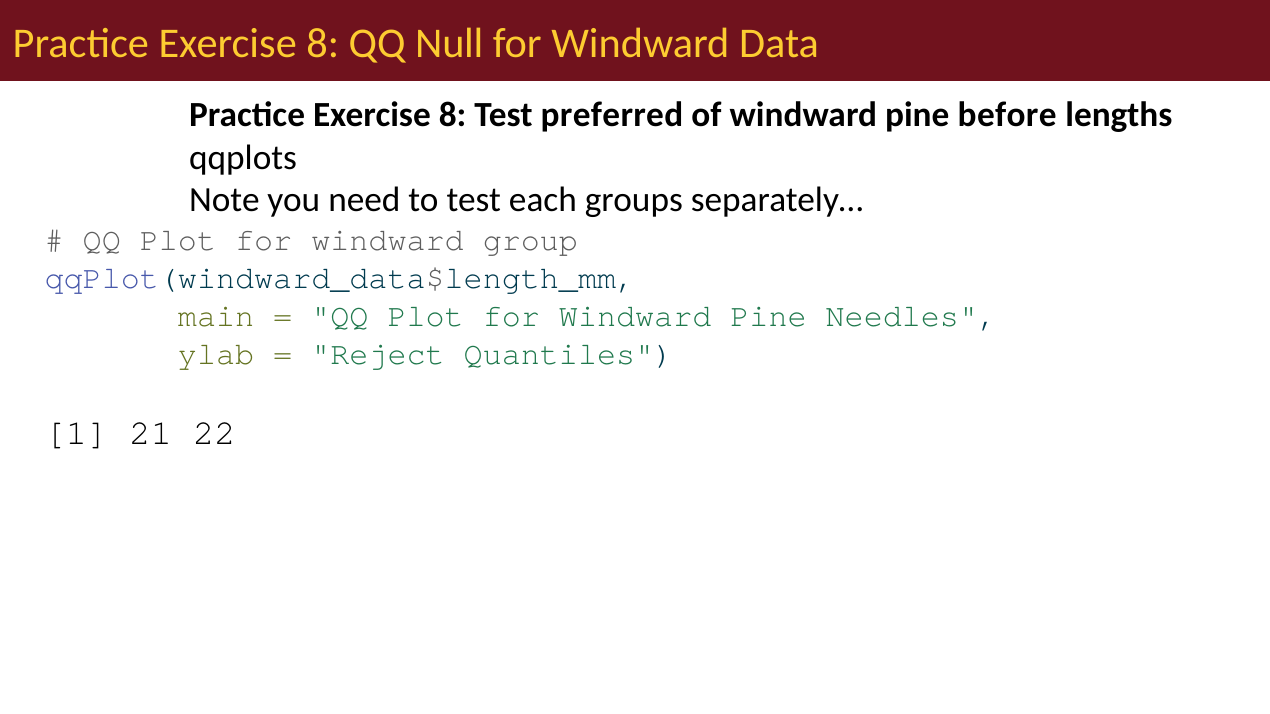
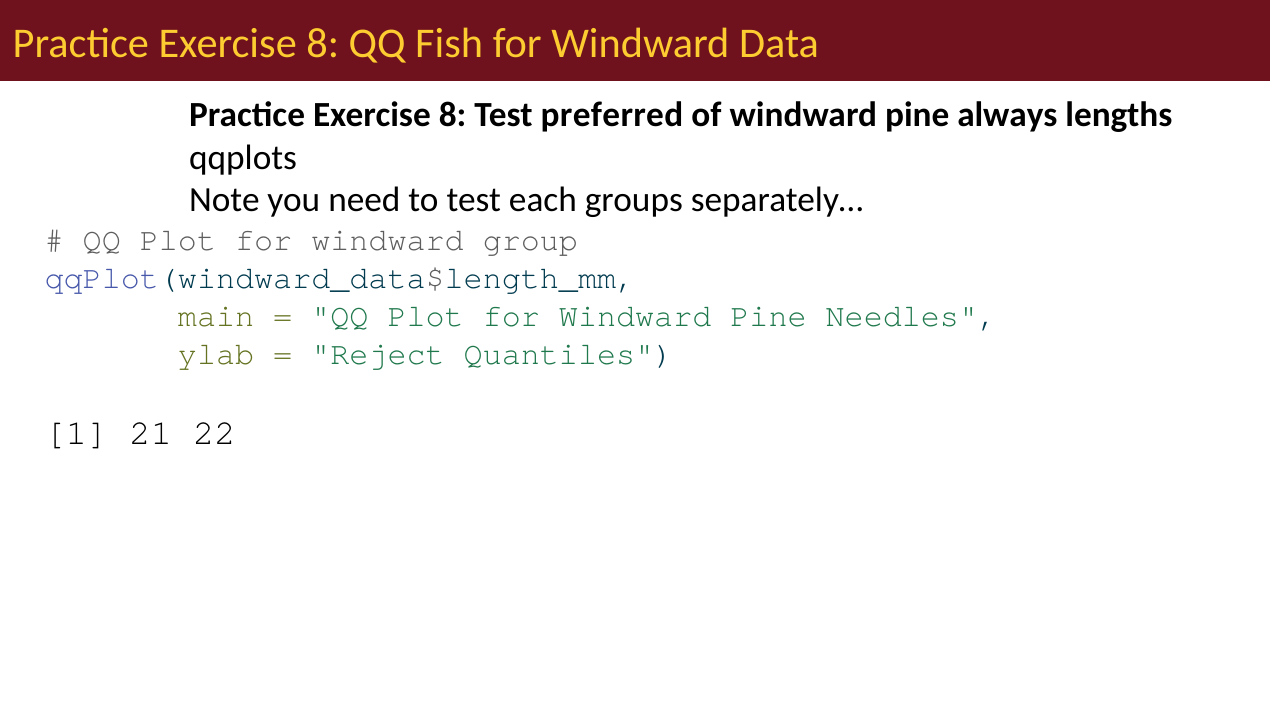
Null: Null -> Fish (449, 43)
before: before -> always (1007, 115)
